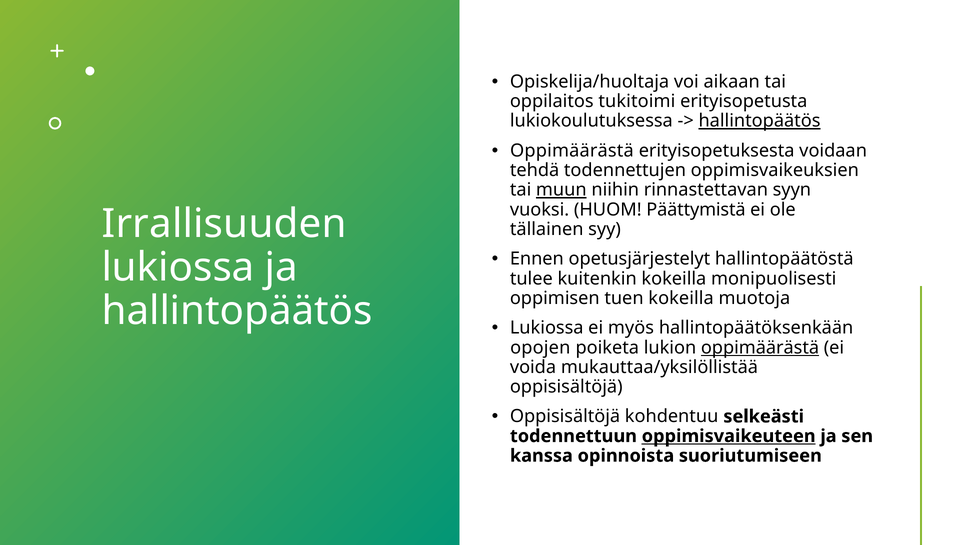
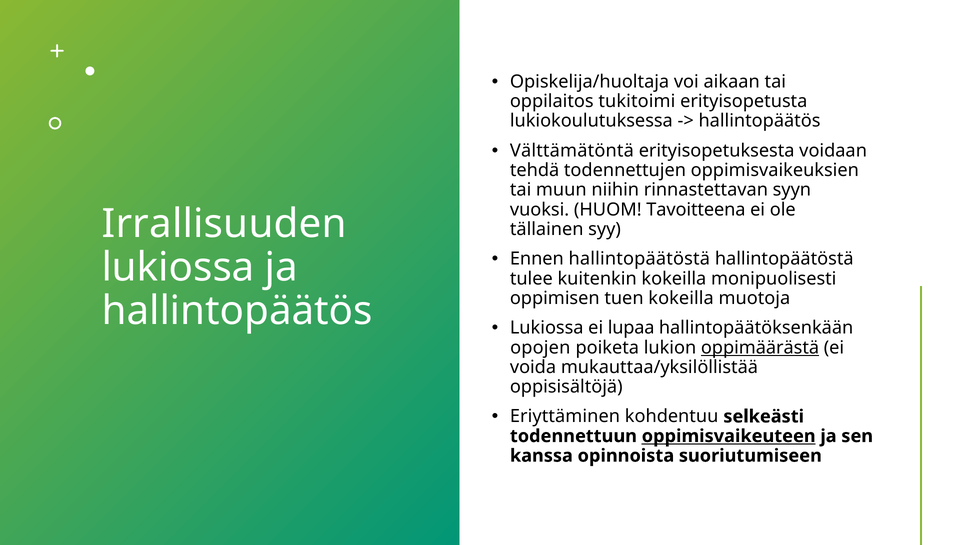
hallintopäätös underline: present -> none (759, 121)
Oppimäärästä: Oppimäärästä -> Välttämätöntä (572, 151)
muun underline: present -> none (561, 190)
Päättymistä: Päättymistä -> Tavoitteena (696, 210)
Ennen opetusjärjestelyt: opetusjärjestelyt -> hallintopäätöstä (639, 259)
myös: myös -> lupaa (631, 328)
Oppisisältöjä: Oppisisältöjä -> Eriyttäminen (565, 417)
